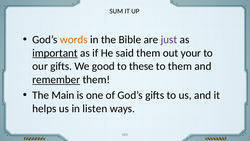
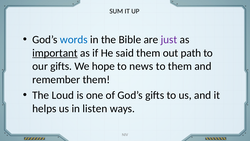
words colour: orange -> blue (74, 39)
your: your -> path (191, 53)
good: good -> hope (103, 66)
these: these -> news (141, 66)
remember underline: present -> none (56, 79)
Main: Main -> Loud (63, 95)
